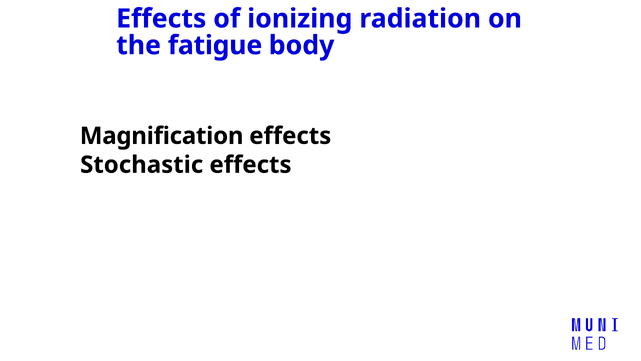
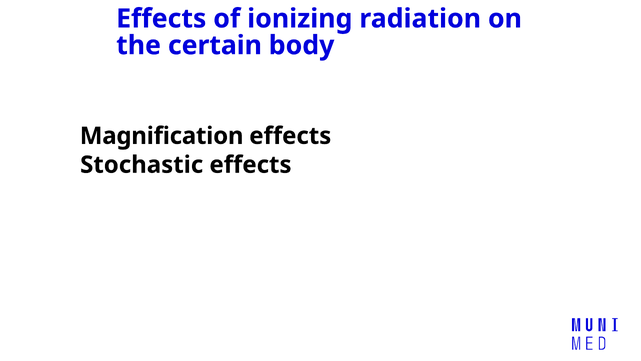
fatigue: fatigue -> certain (215, 45)
